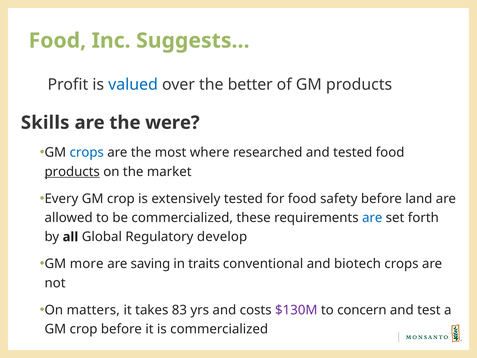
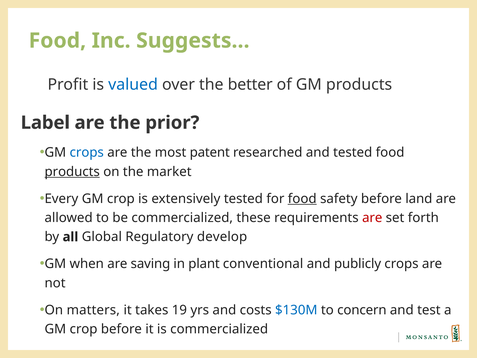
Skills: Skills -> Label (45, 123)
were: were -> prior (172, 123)
where: where -> patent (210, 152)
food underline: none -> present (302, 199)
are colour: blue -> red (372, 218)
more: more -> when (87, 264)
traits: traits -> plant (204, 264)
biotech: biotech -> publicly (358, 264)
83: 83 -> 19 (179, 310)
$130M colour: purple -> blue (296, 310)
